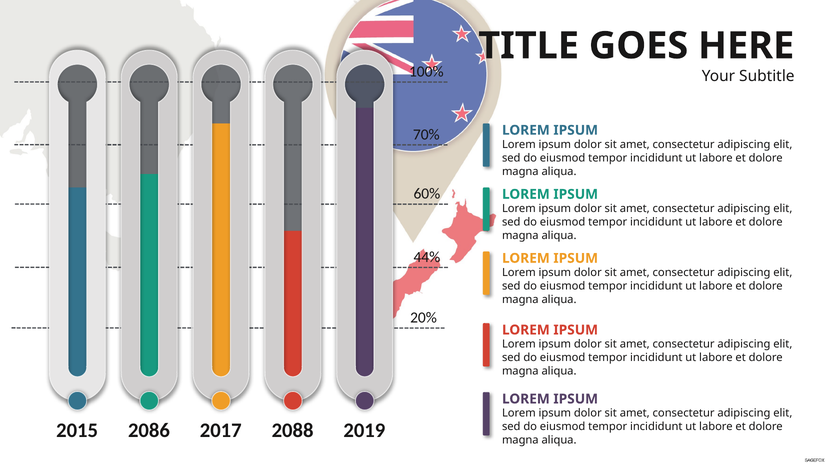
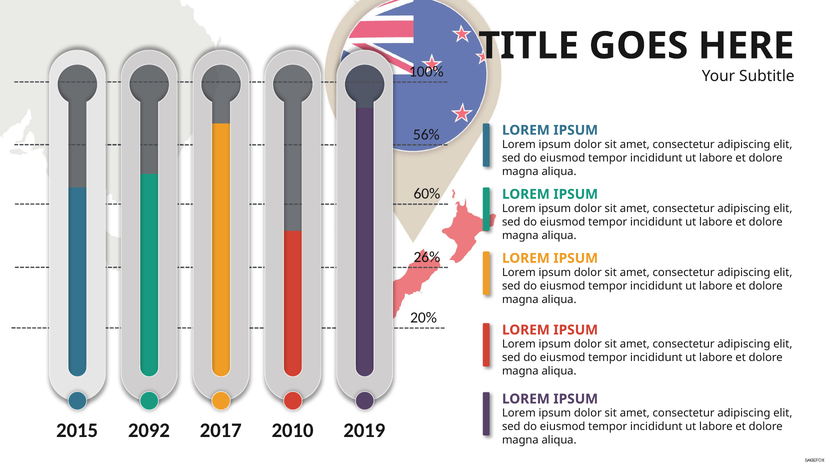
70%: 70% -> 56% (426, 135)
44%: 44% -> 26% (427, 257)
2086: 2086 -> 2092 (149, 431)
2088: 2088 -> 2010 (293, 431)
